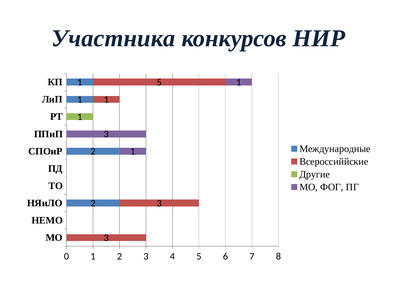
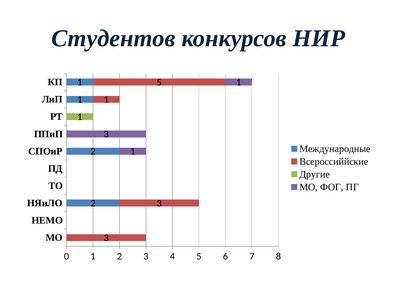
Участника: Участника -> Студентов (113, 38)
